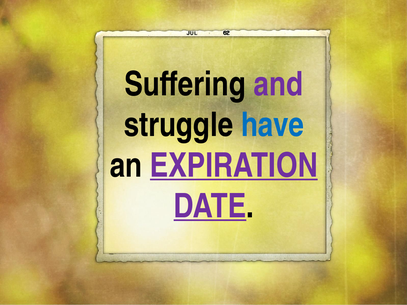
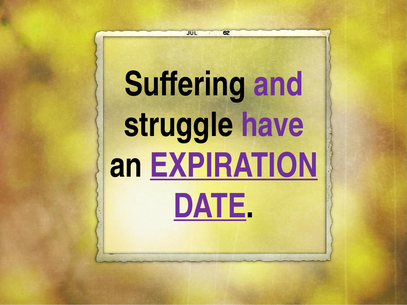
have colour: blue -> purple (272, 125)
